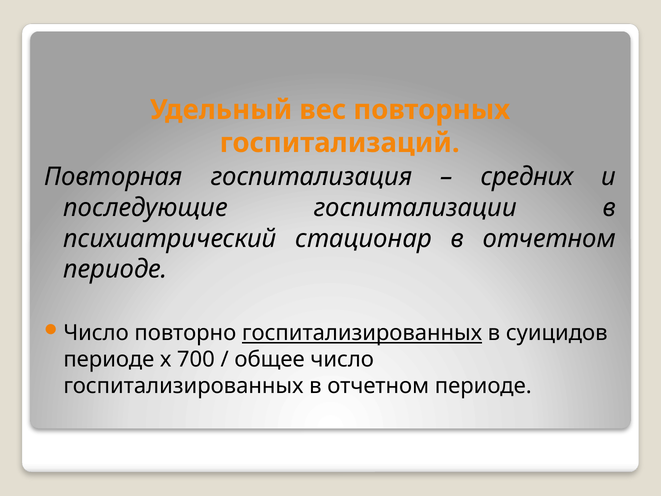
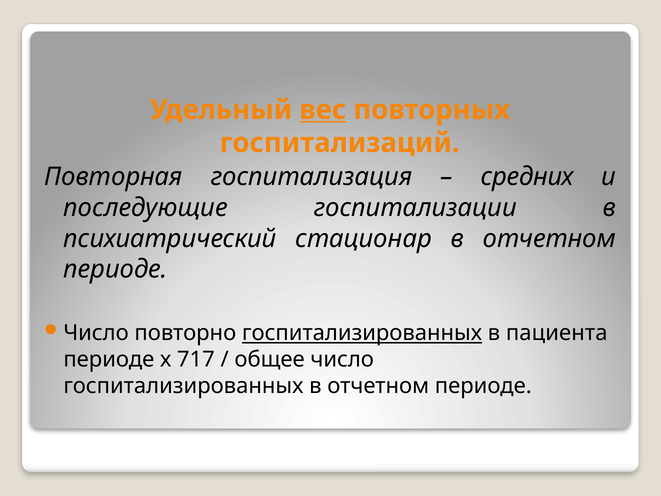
вес underline: none -> present (323, 110)
суицидов: суицидов -> пациента (557, 333)
700: 700 -> 717 (196, 359)
